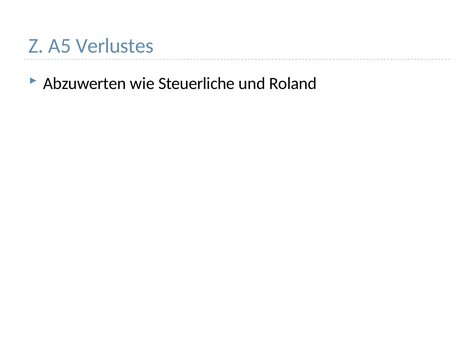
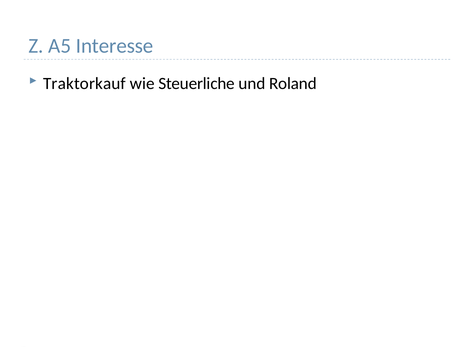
Verlustes: Verlustes -> Interesse (115, 46)
Abzuwerten: Abzuwerten -> Traktorkauf (84, 83)
